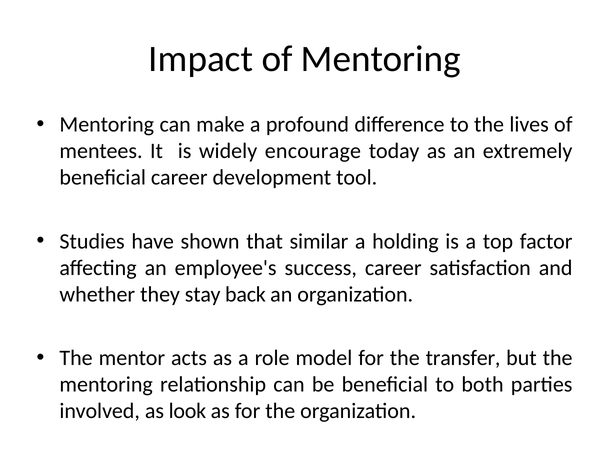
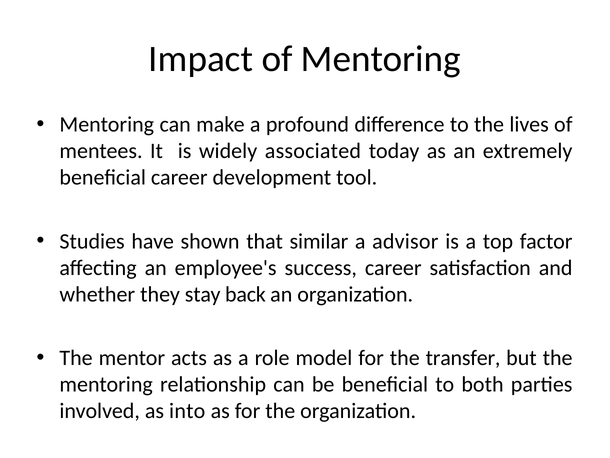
encourage: encourage -> associated (313, 151)
holding: holding -> advisor (405, 241)
look: look -> into (187, 410)
